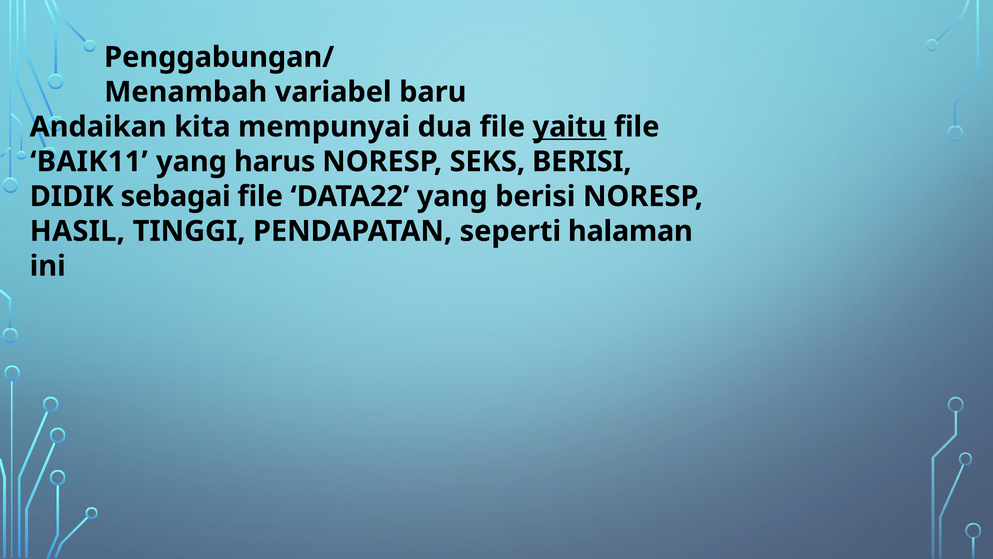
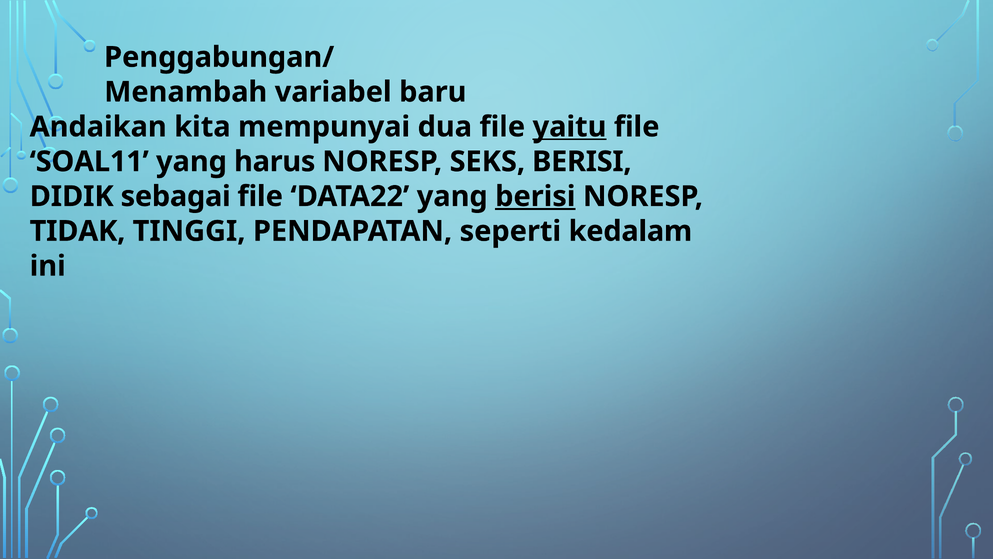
BAIK11: BAIK11 -> SOAL11 (89, 162)
berisi underline: none -> present (535, 196)
HASIL: HASIL -> TIDAK (78, 231)
halaman: halaman -> kedalam (630, 231)
